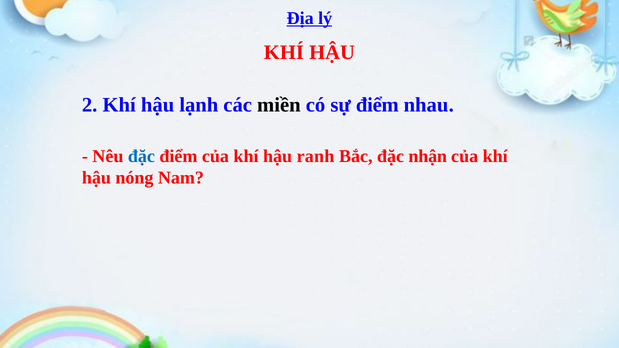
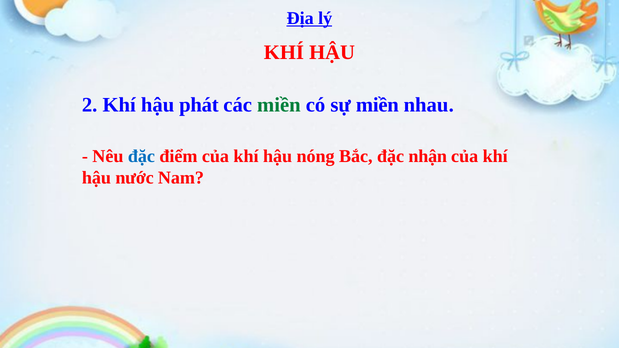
lạnh: lạnh -> phát (199, 105)
miền colour: black -> green (279, 105)
sự điểm: điểm -> miền (377, 105)
ranh: ranh -> nóng (316, 156)
nóng: nóng -> nước (135, 178)
